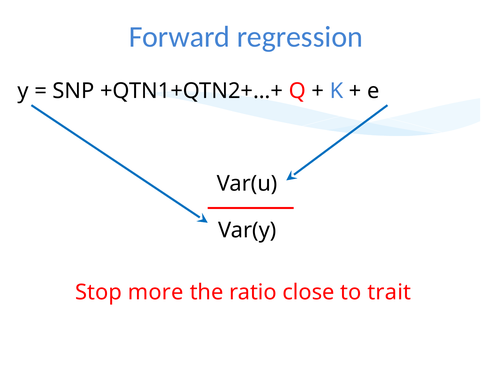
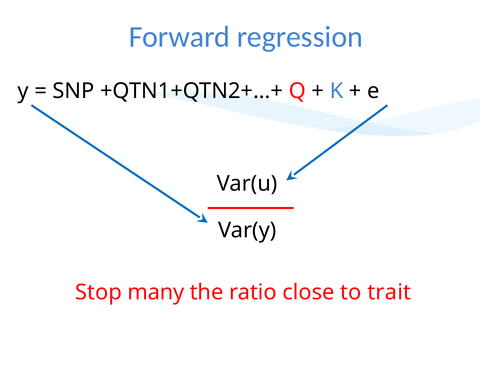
more: more -> many (156, 292)
